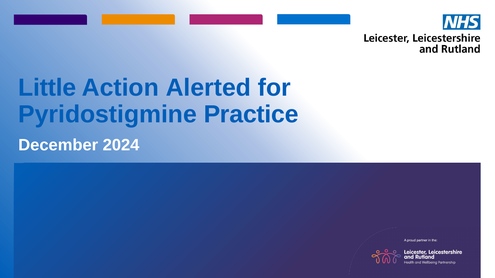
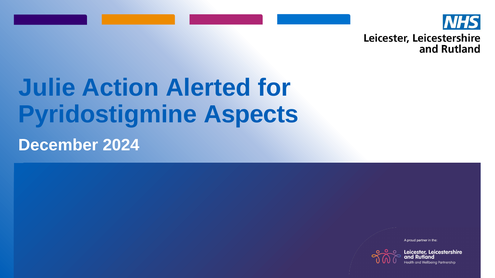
Little: Little -> Julie (47, 88)
Practice: Practice -> Aspects (251, 114)
